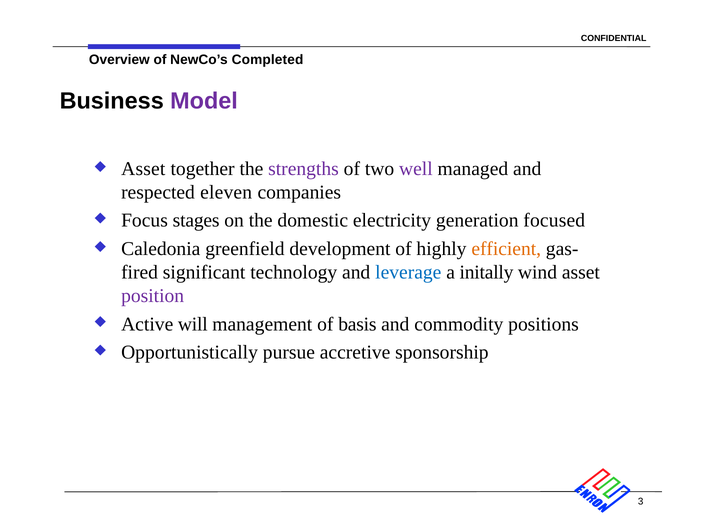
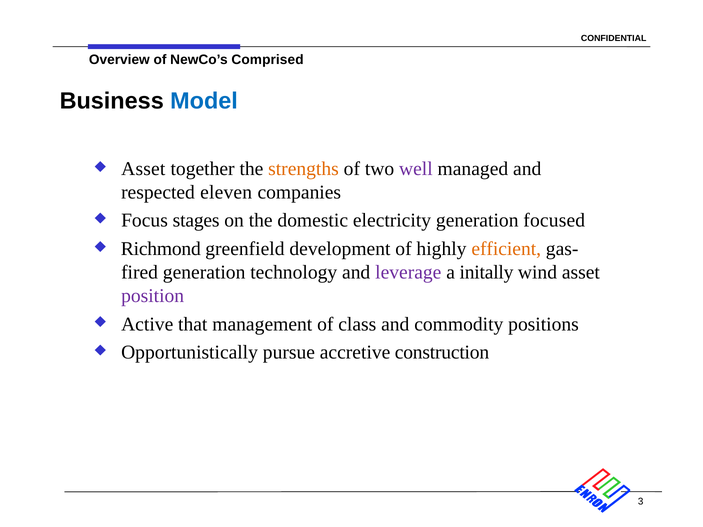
Completed: Completed -> Comprised (268, 60)
Model colour: purple -> blue (204, 101)
strengths colour: purple -> orange (304, 169)
Caledonia: Caledonia -> Richmond (161, 249)
significant: significant -> generation (204, 272)
leverage colour: blue -> purple (408, 272)
will: will -> that (193, 324)
basis: basis -> class (357, 324)
sponsorship: sponsorship -> construction (442, 353)
